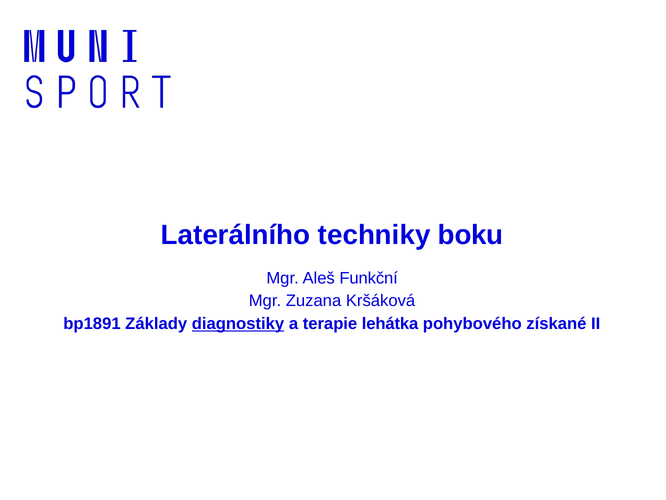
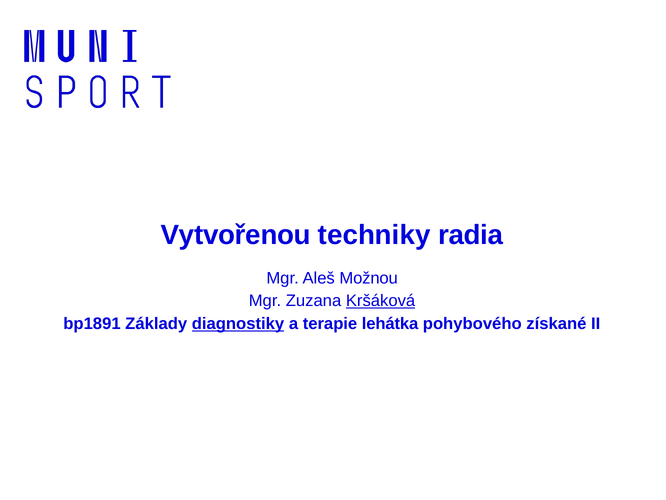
Laterálního: Laterálního -> Vytvořenou (236, 235)
boku: boku -> radia (471, 235)
Funkční: Funkční -> Možnou (369, 278)
Kršáková underline: none -> present (381, 301)
